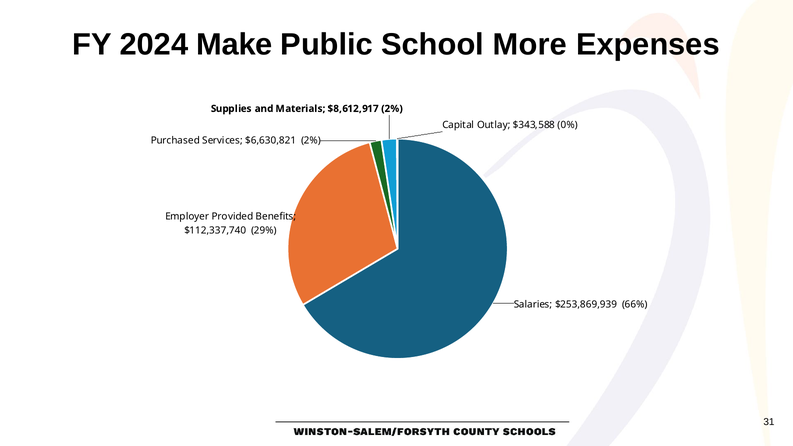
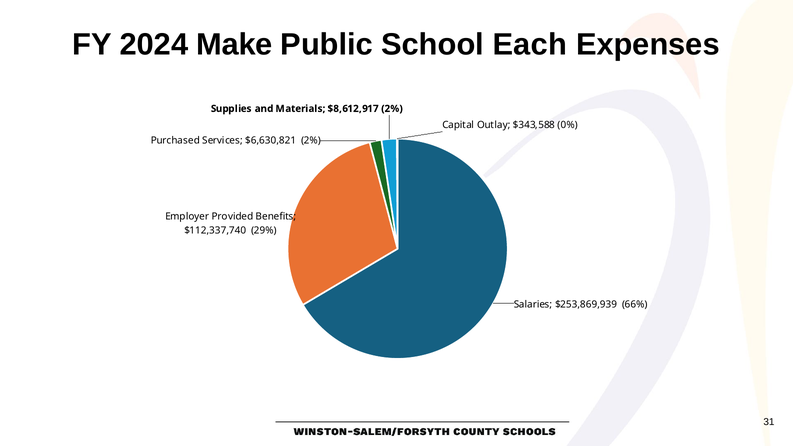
More: More -> Each (530, 45)
